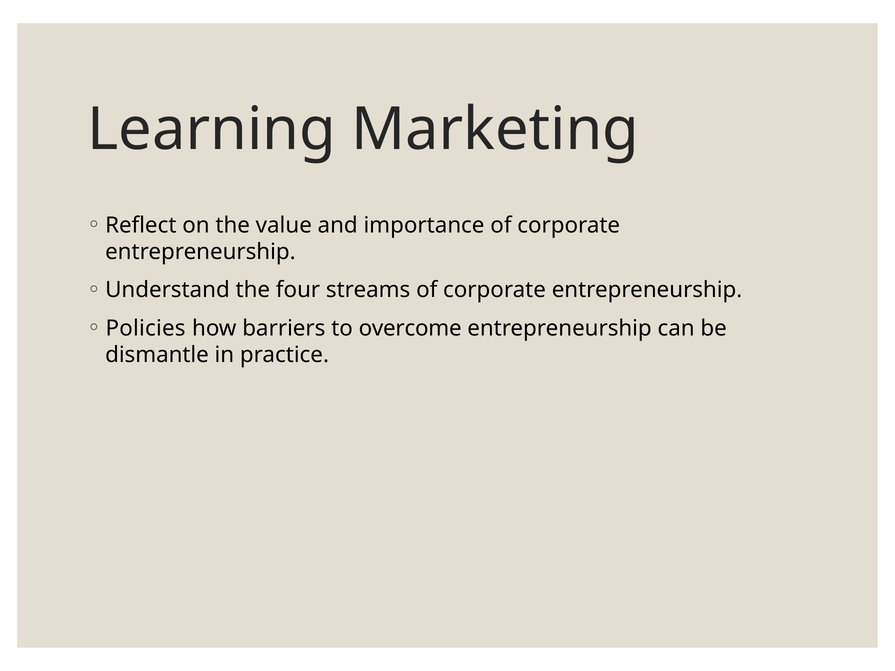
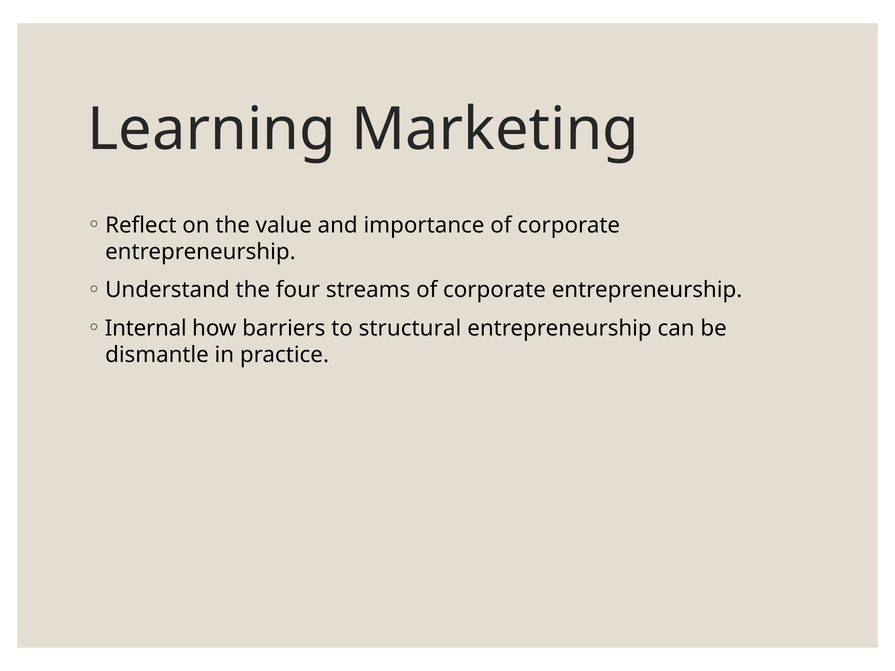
Policies: Policies -> Internal (146, 328)
overcome: overcome -> structural (410, 328)
